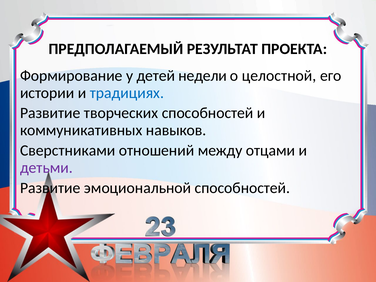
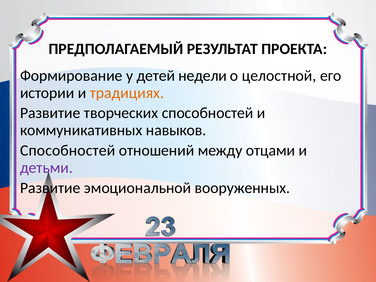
традициях colour: blue -> orange (127, 93)
Сверстниками: Сверстниками -> Способностей (68, 151)
эмоциональной способностей: способностей -> вооруженных (242, 188)
